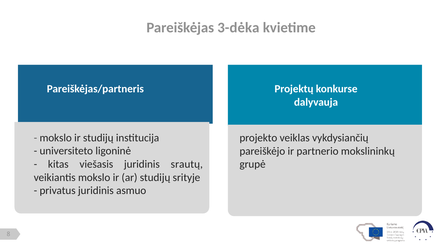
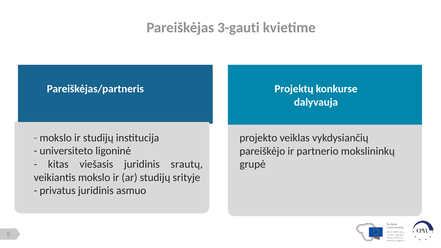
3-dėka: 3-dėka -> 3-gauti (238, 28)
